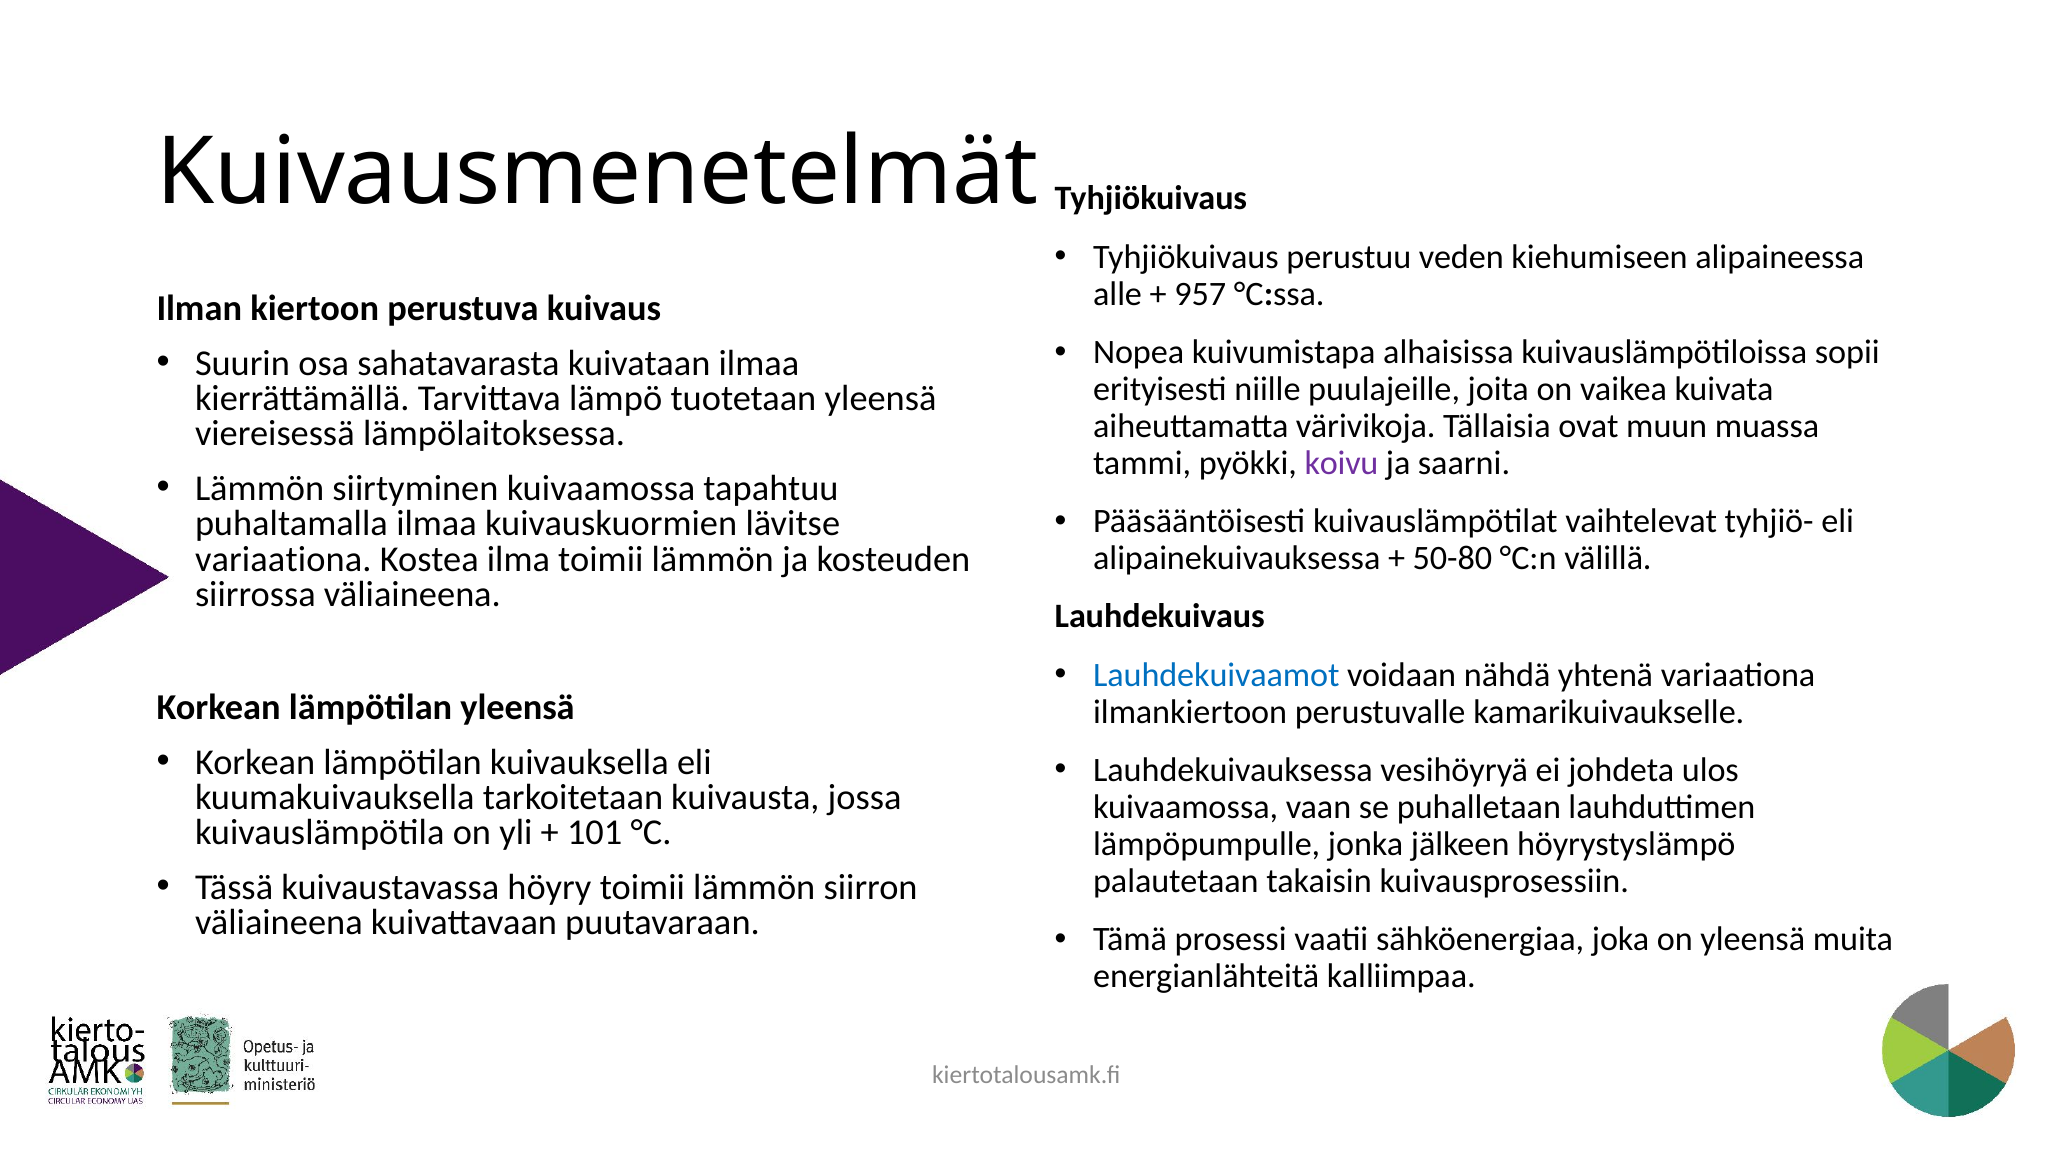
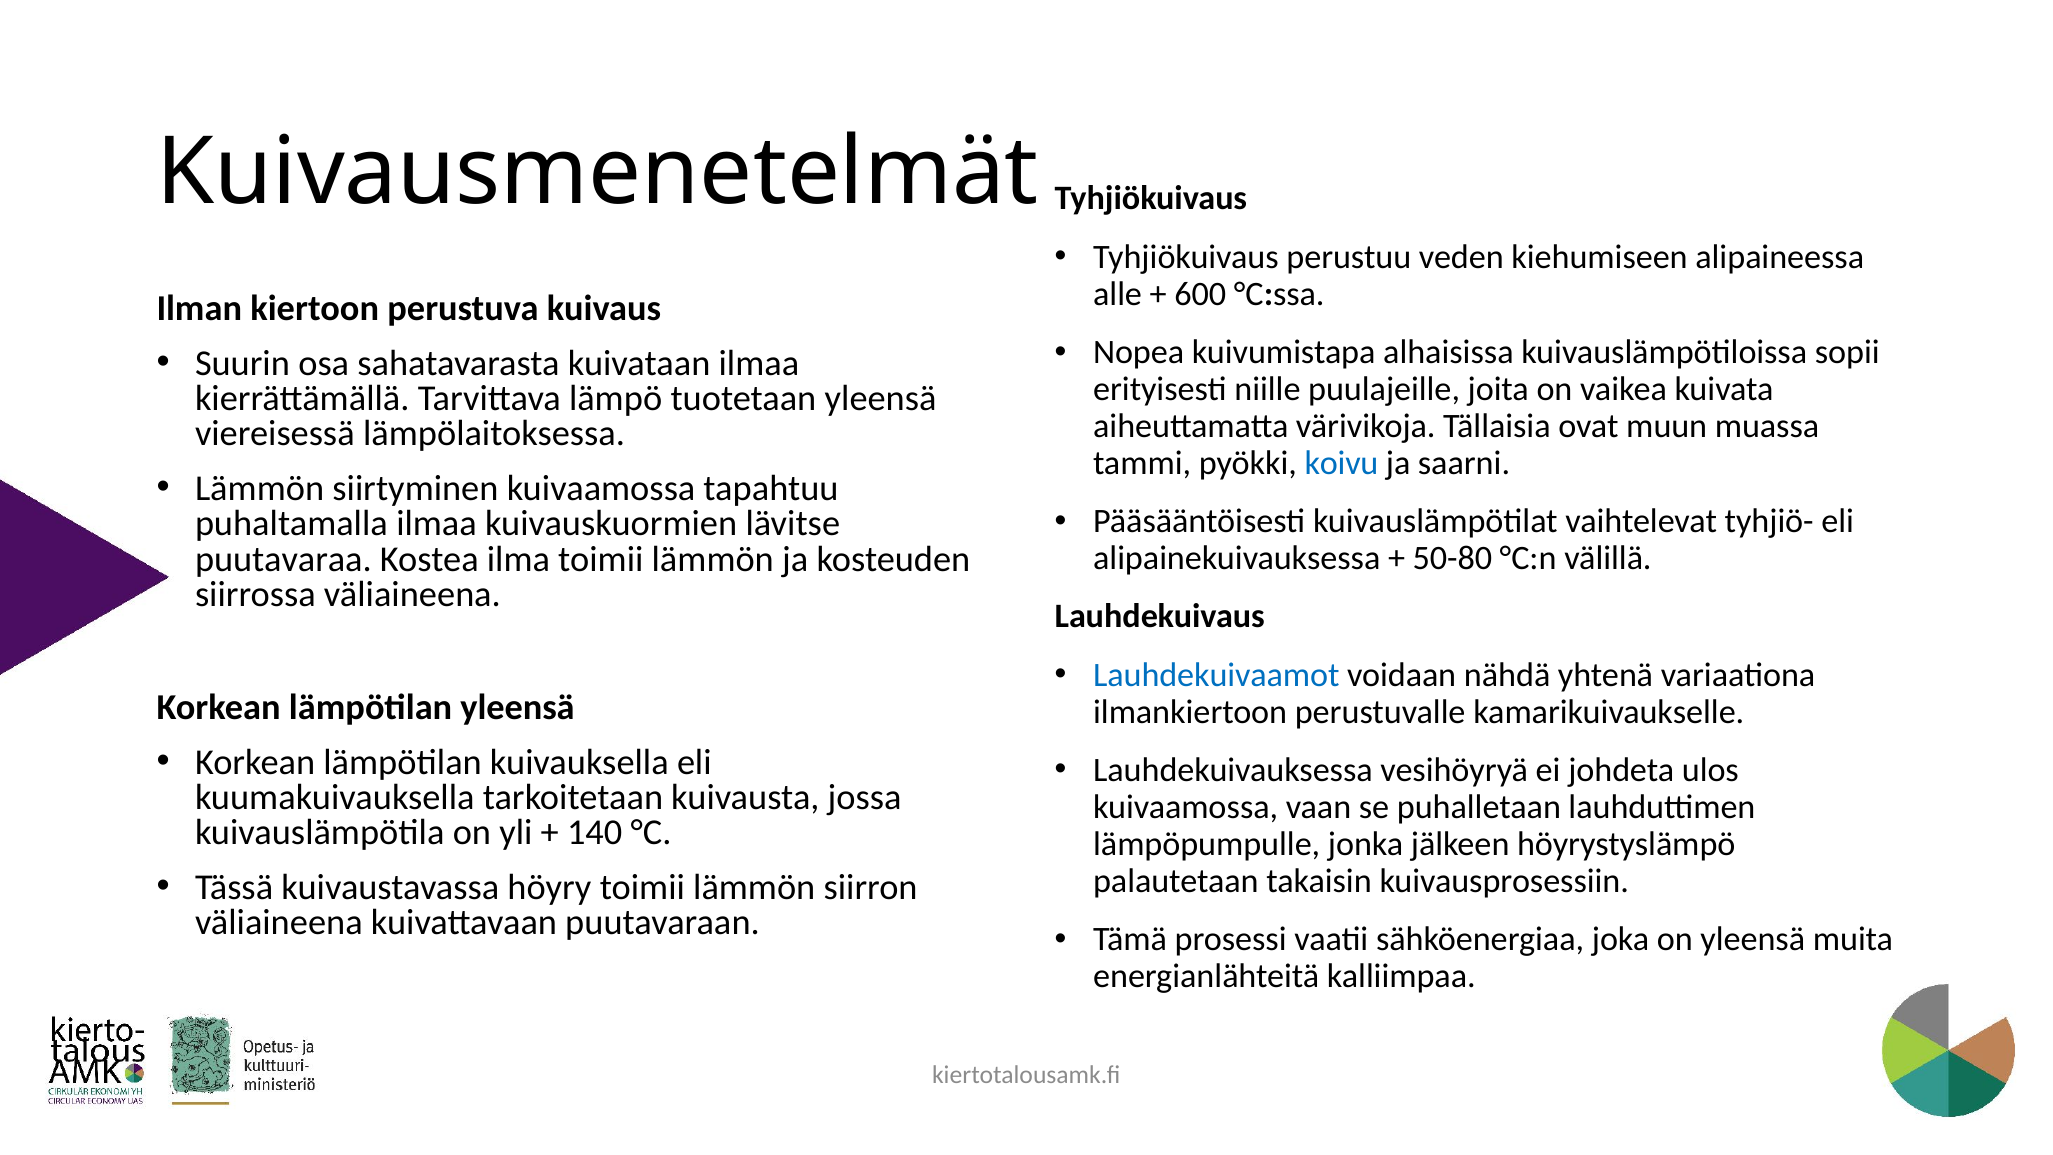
957: 957 -> 600 (1200, 294)
koivu colour: purple -> blue (1342, 463)
variaationa: variaationa -> puutavaraa (283, 559)
101: 101 -> 140 (595, 833)
